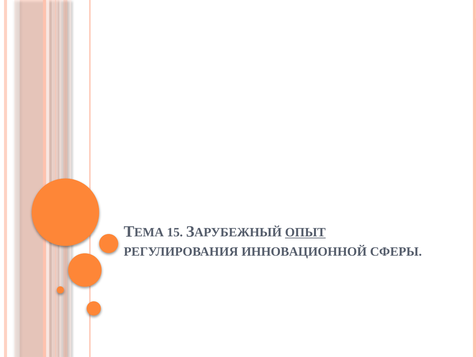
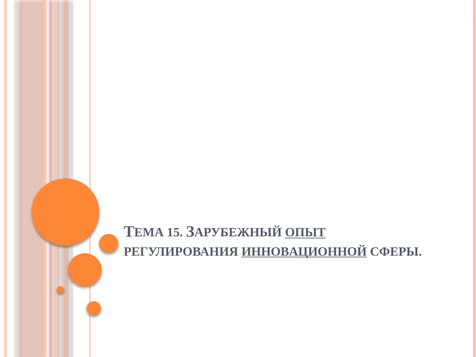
ИННОВАЦИОННОЙ underline: none -> present (304, 252)
